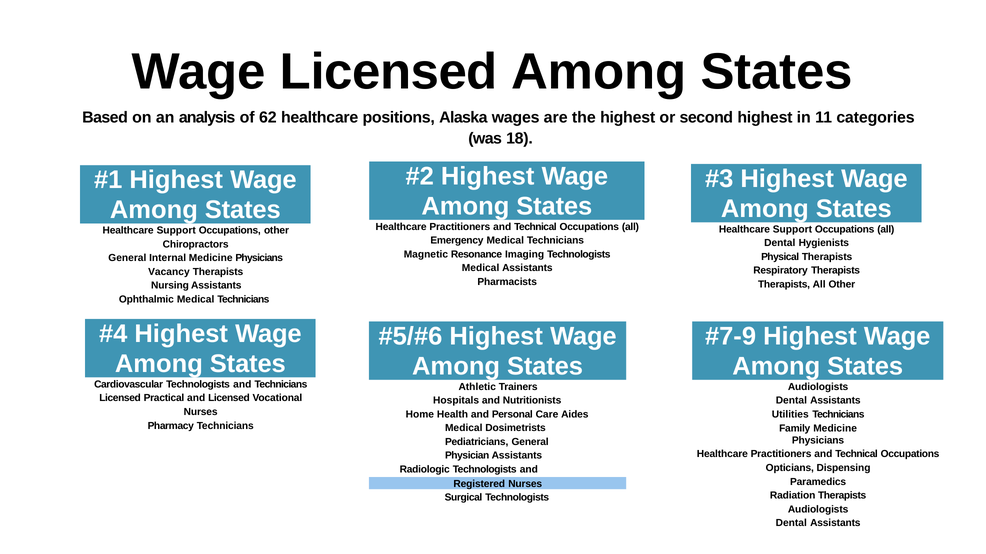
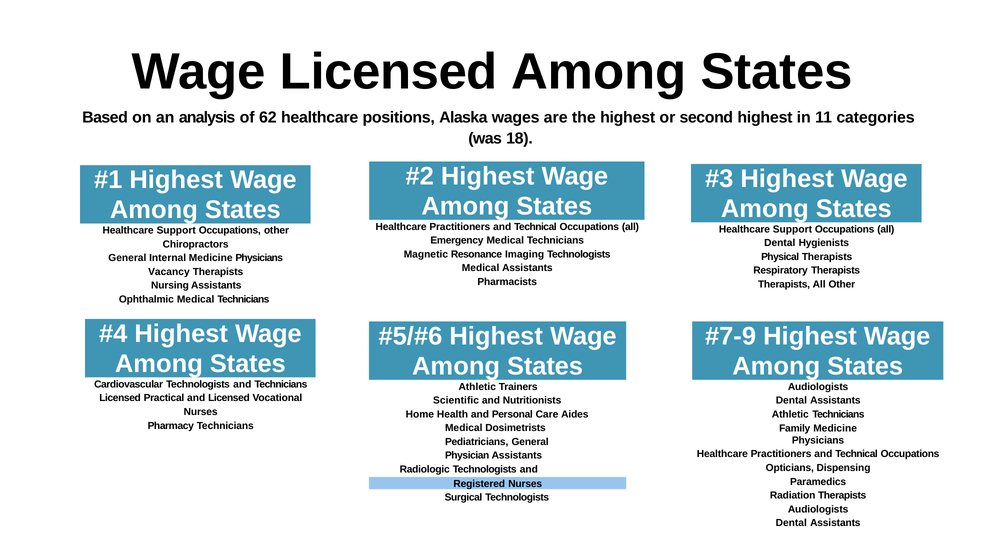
Hospitals: Hospitals -> Scientific (456, 401)
Utilities: Utilities -> Athletic (790, 414)
